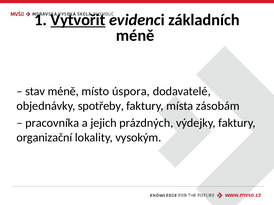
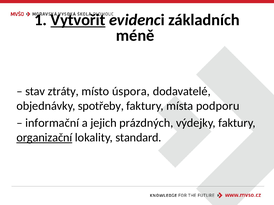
stav méně: méně -> ztráty (63, 92)
zásobám: zásobám -> podporu (218, 106)
pracovníka: pracovníka -> informační (52, 123)
organizační underline: none -> present (44, 138)
vysokým: vysokým -> standard (138, 138)
